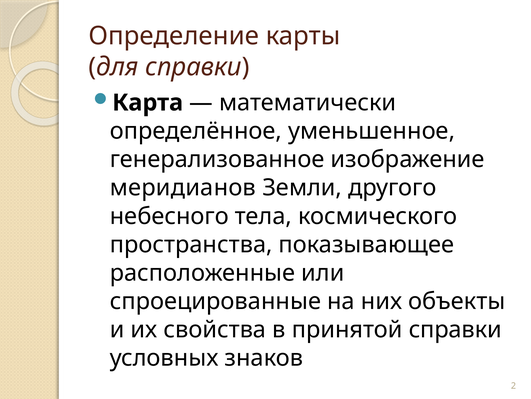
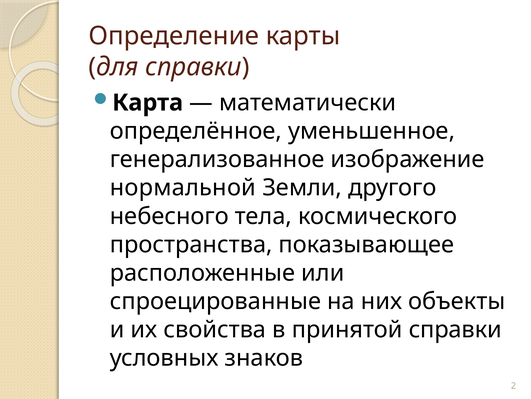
меридианов: меридианов -> нормальной (183, 187)
